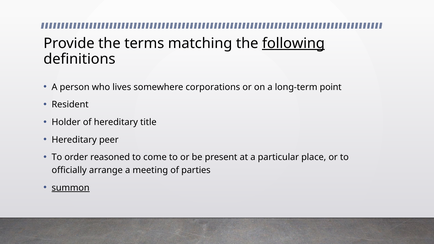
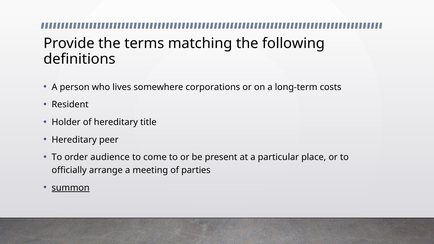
following underline: present -> none (293, 43)
point: point -> costs (331, 87)
reasoned: reasoned -> audience (110, 157)
